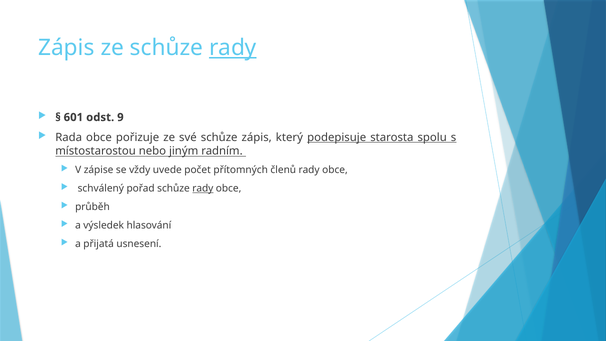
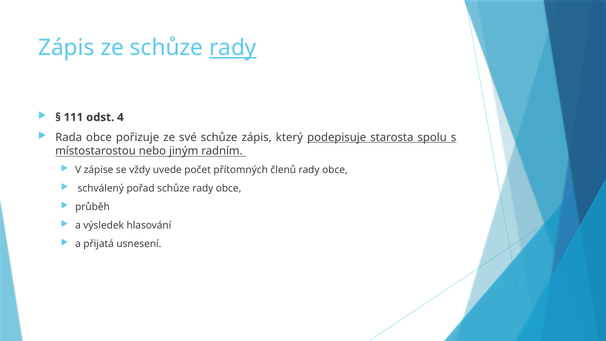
601: 601 -> 111 (73, 117)
9: 9 -> 4 (120, 117)
rady underline: present -> none (203, 188)
